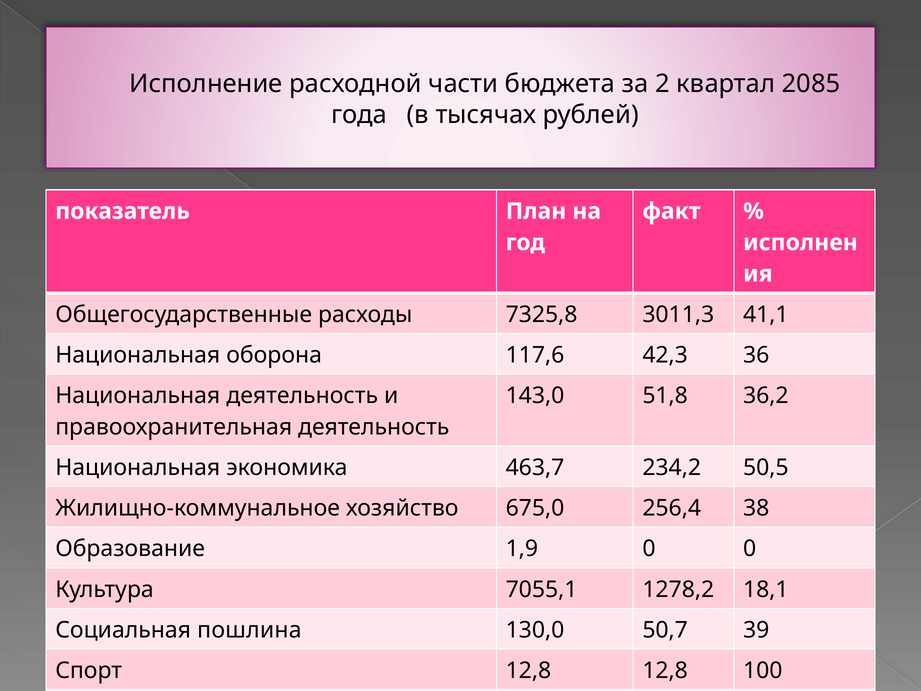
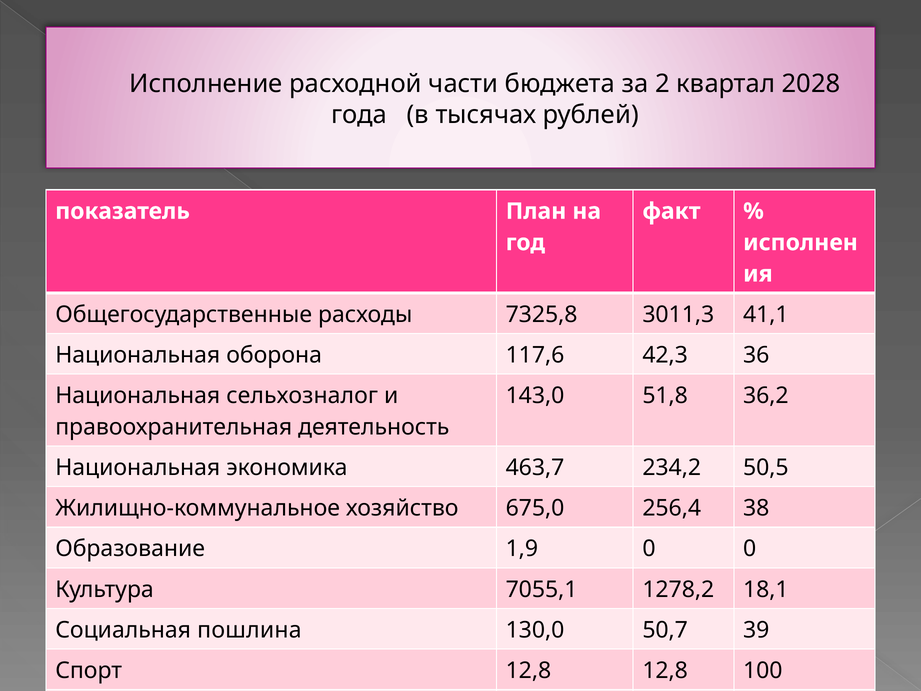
2085: 2085 -> 2028 (811, 84)
Национальная деятельность: деятельность -> сельхозналог (302, 396)
